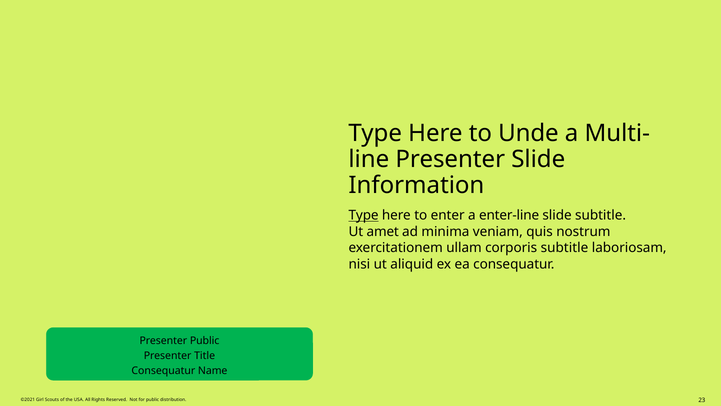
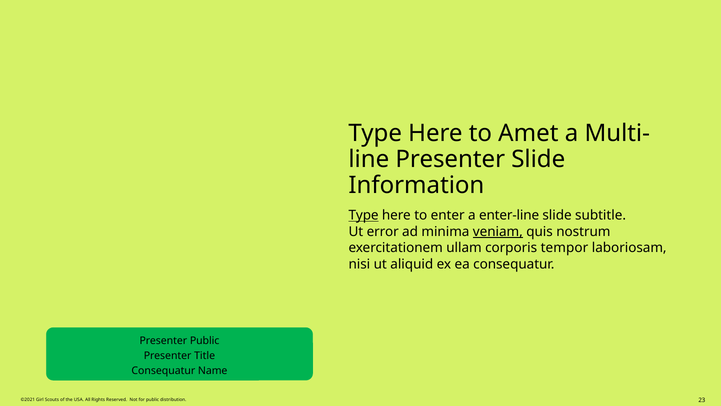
Unde: Unde -> Amet (528, 133)
amet: amet -> error (383, 231)
veniam underline: none -> present (498, 231)
corporis subtitle: subtitle -> tempor (564, 248)
